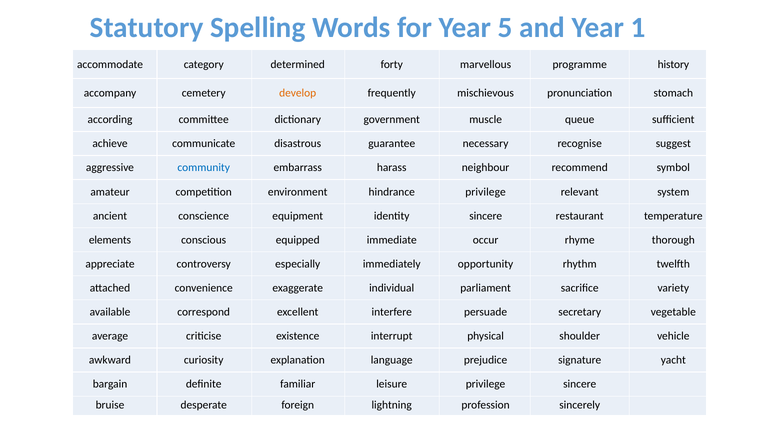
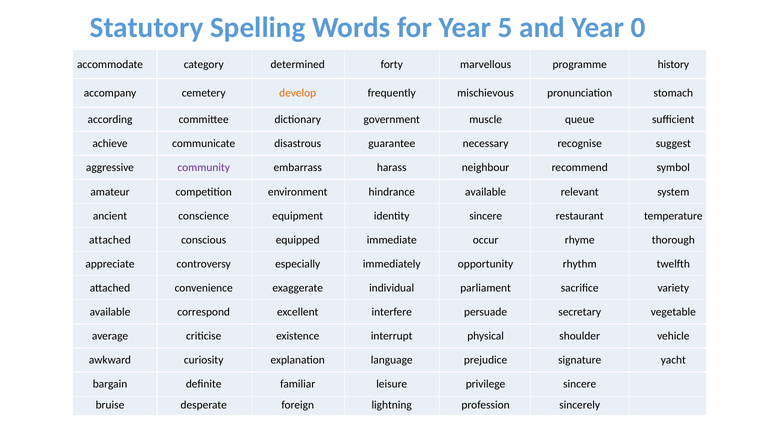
1: 1 -> 0 (638, 27)
community colour: blue -> purple (204, 168)
hindrance privilege: privilege -> available (486, 192)
elements: elements -> attached (110, 240)
